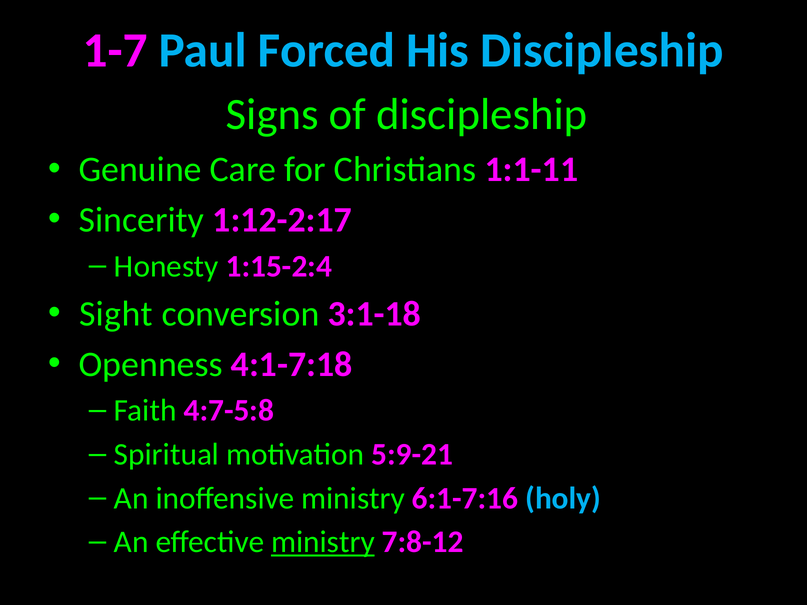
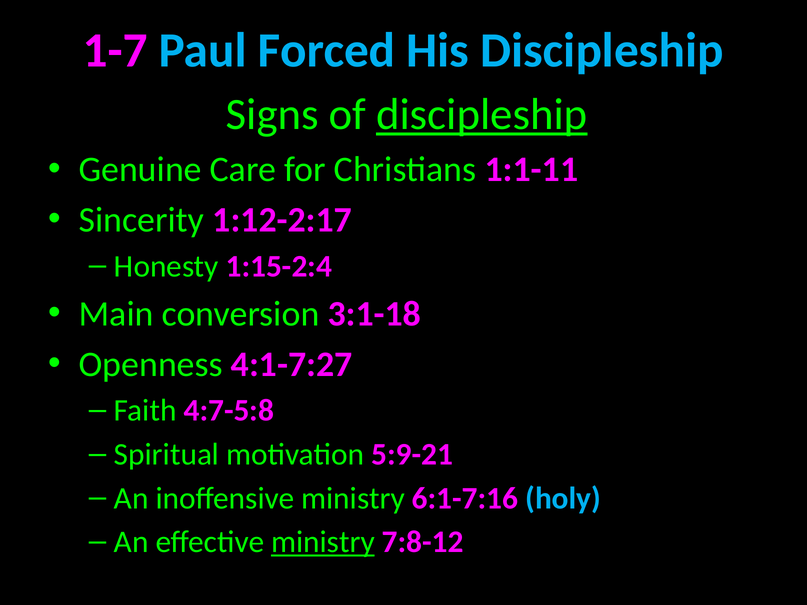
discipleship underline: none -> present (482, 115)
Sight: Sight -> Main (116, 314)
4:1-7:18: 4:1-7:18 -> 4:1-7:27 (292, 364)
